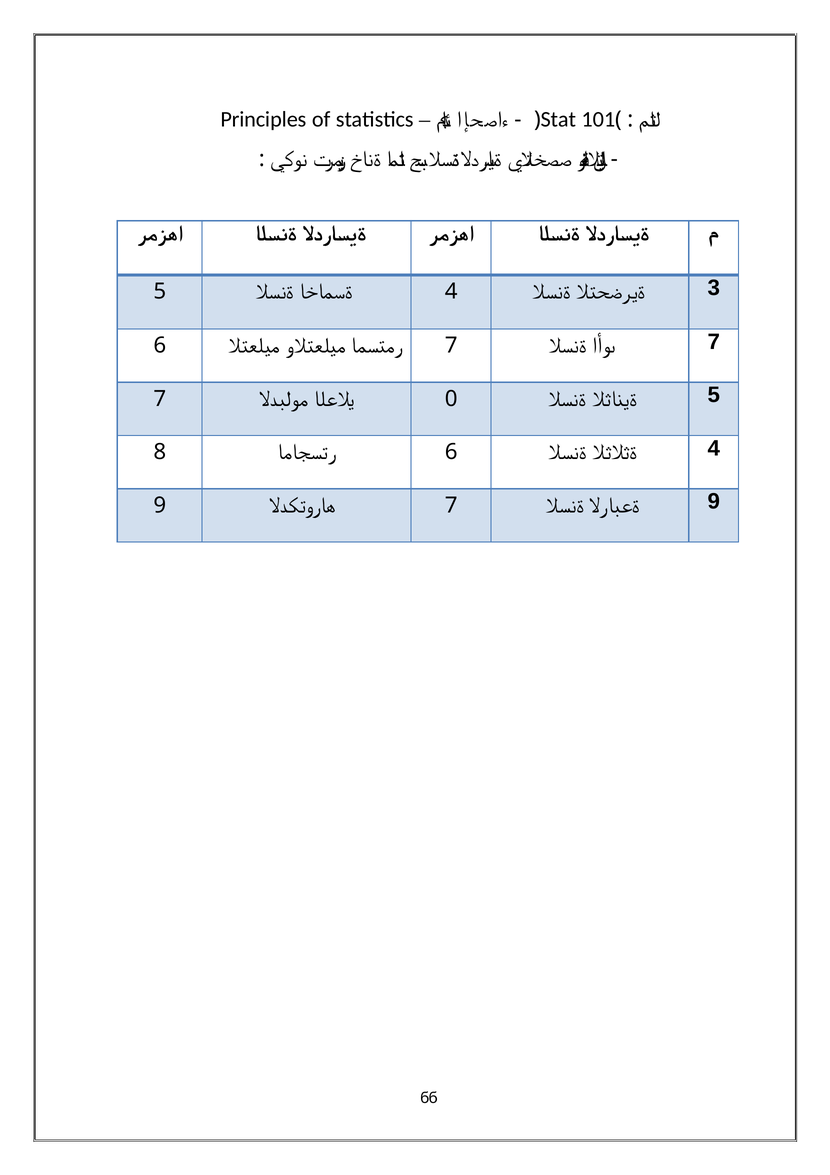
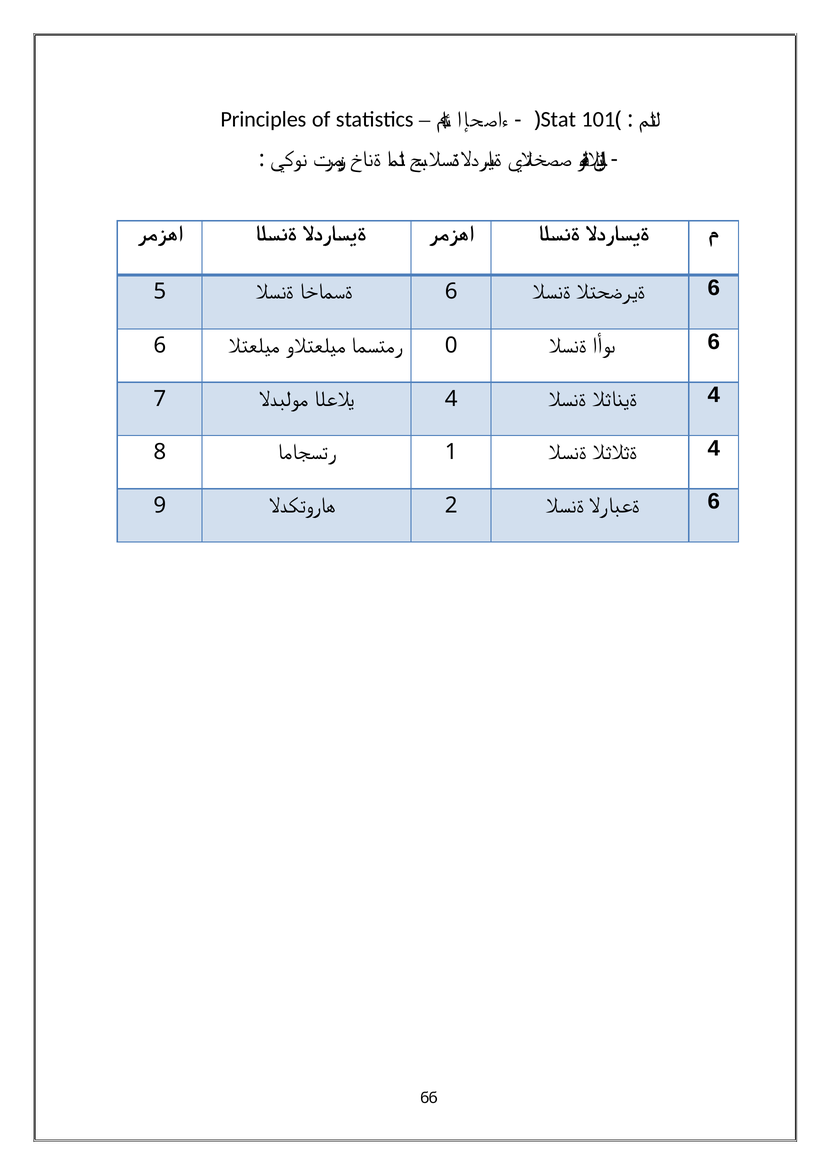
4: 4 -> 6 (451, 291)
3: 3 -> 6 (714, 288)
7: 7 -> 0 (451, 345)
7: 7 -> 6 (714, 342)
0: 0 -> 4 (451, 399)
5: 5 -> 4 (714, 395)
6: 6 -> 1 (451, 452)
7: 7 -> 2 (451, 505)
9: 9 -> 6 (714, 501)
